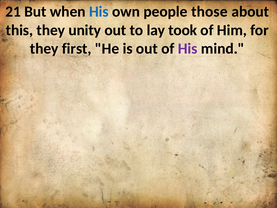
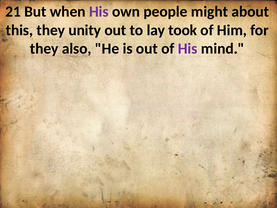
His colour: blue -> purple (99, 12)
those: those -> might (209, 12)
first: first -> also (77, 49)
